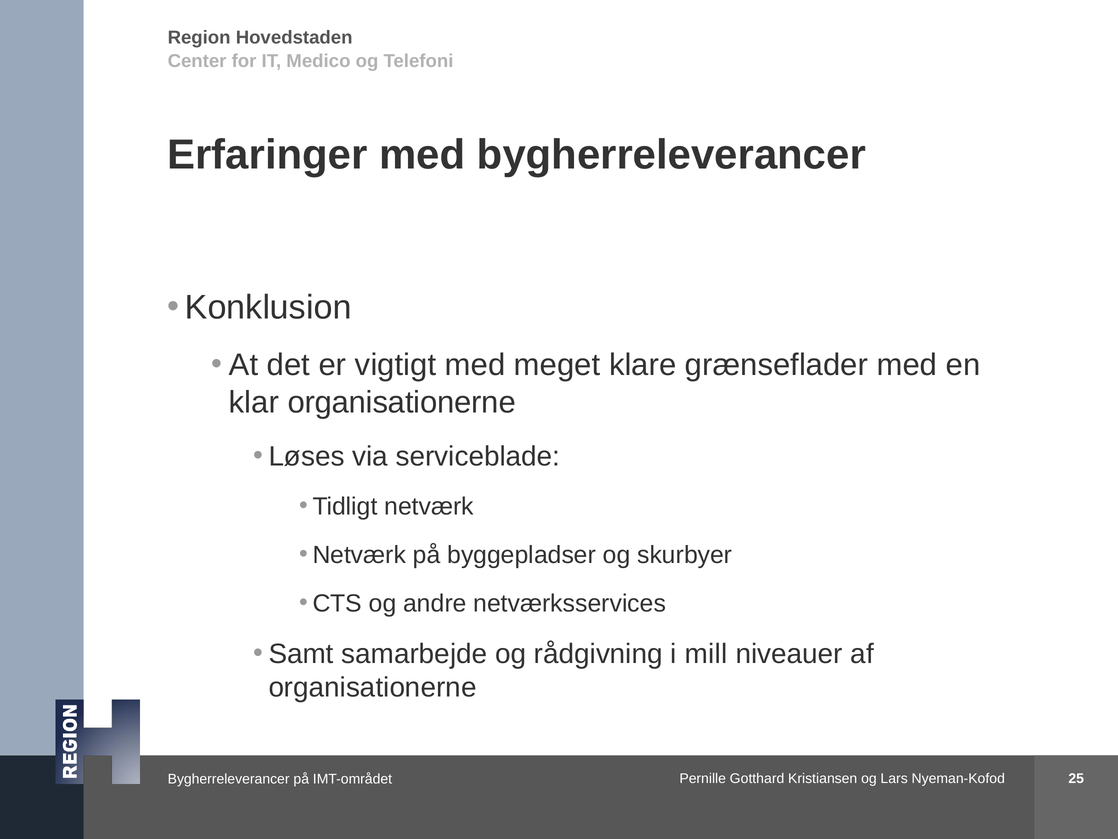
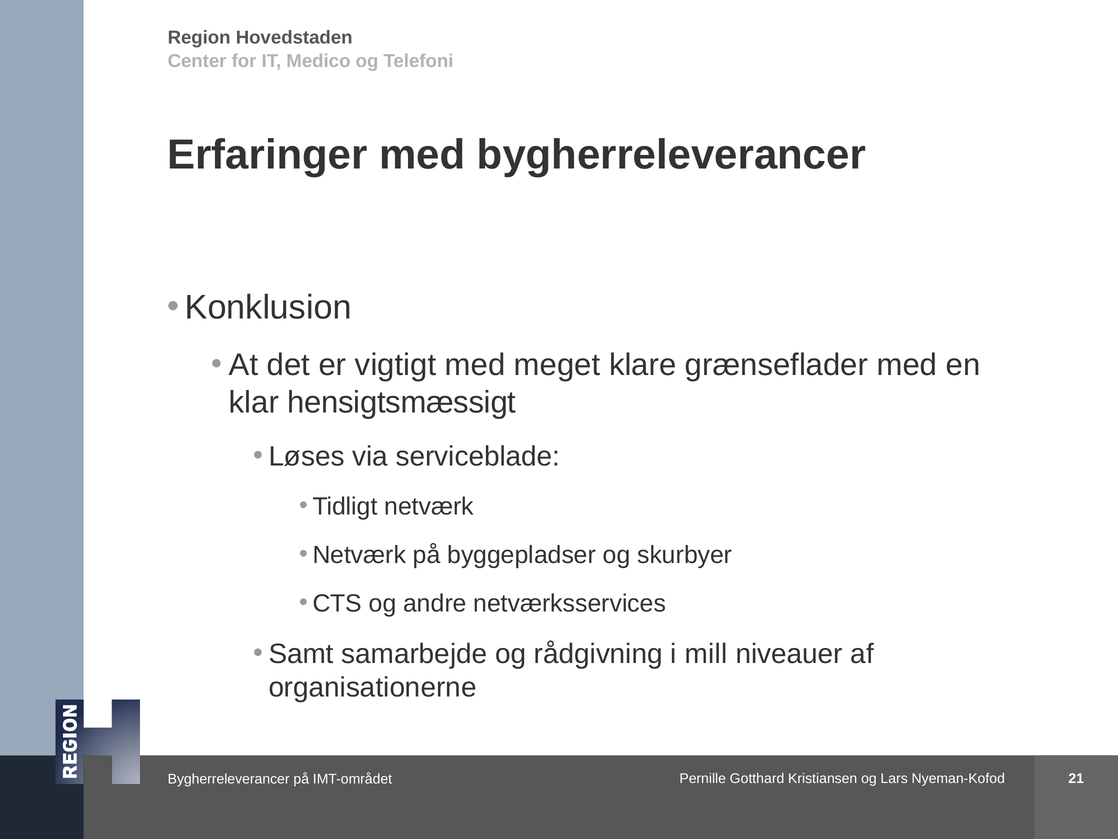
klar organisationerne: organisationerne -> hensigtsmæssigt (402, 402)
25: 25 -> 21 (1076, 778)
